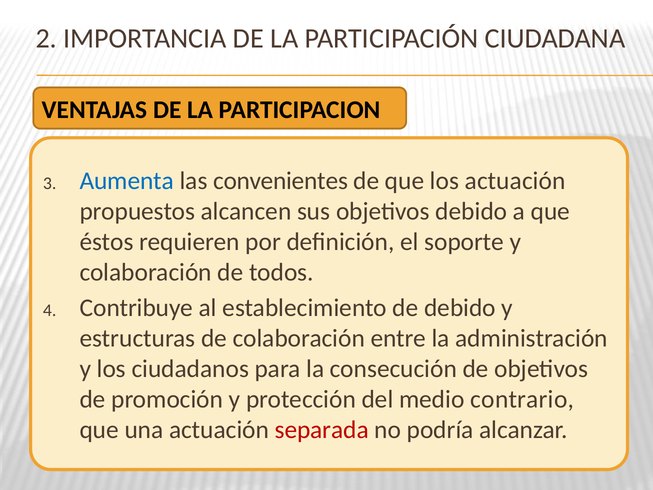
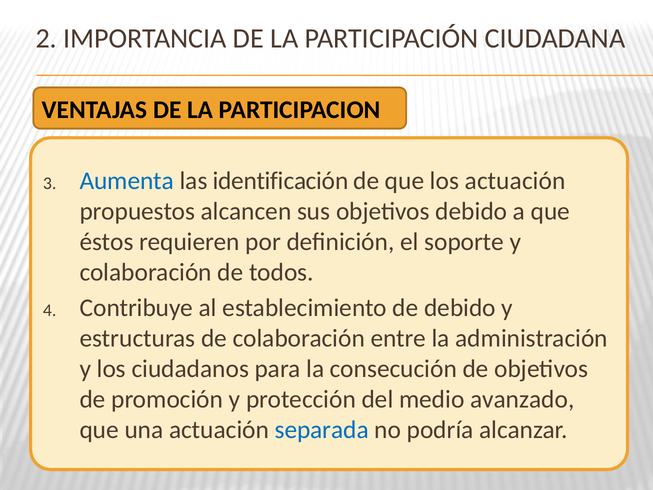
convenientes: convenientes -> identificación (281, 181)
contrario: contrario -> avanzado (522, 399)
separada colour: red -> blue (322, 430)
